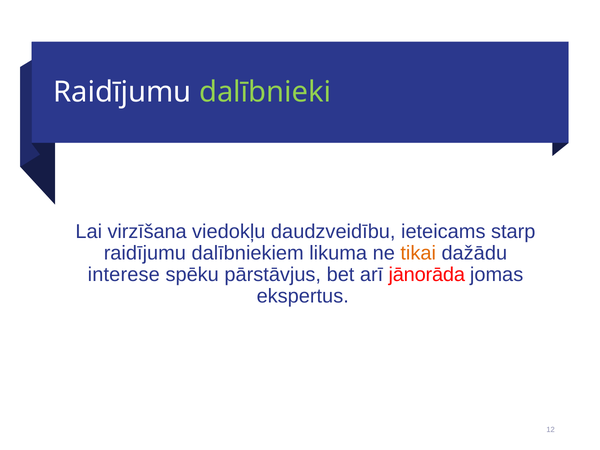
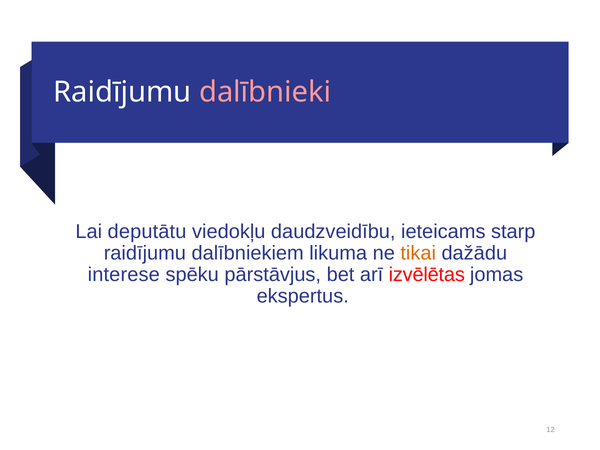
dalībnieki colour: light green -> pink (265, 92)
virzīšana: virzīšana -> deputātu (147, 232)
jānorāda: jānorāda -> izvēlētas (427, 275)
